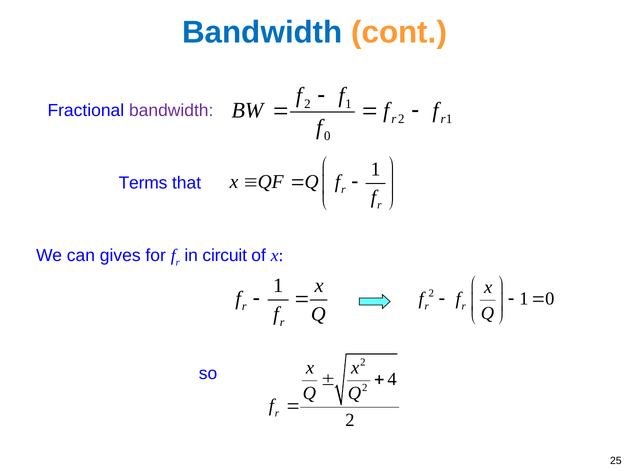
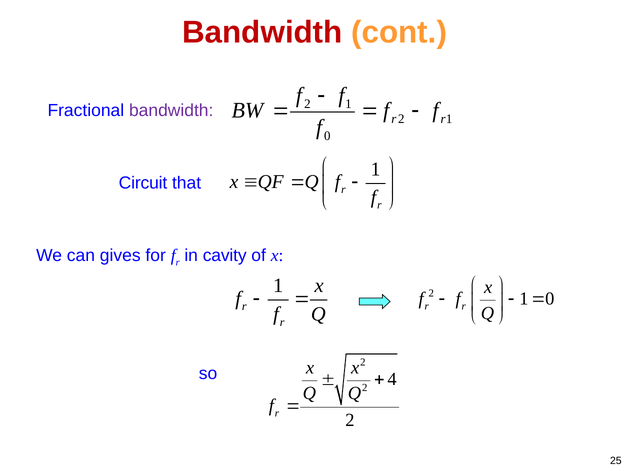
Bandwidth colour: blue -> red (262, 32)
Terms: Terms -> Circuit (143, 183)
circuit: circuit -> cavity (225, 255)
